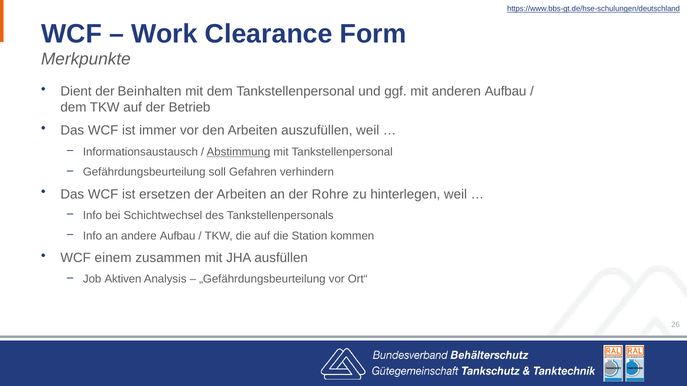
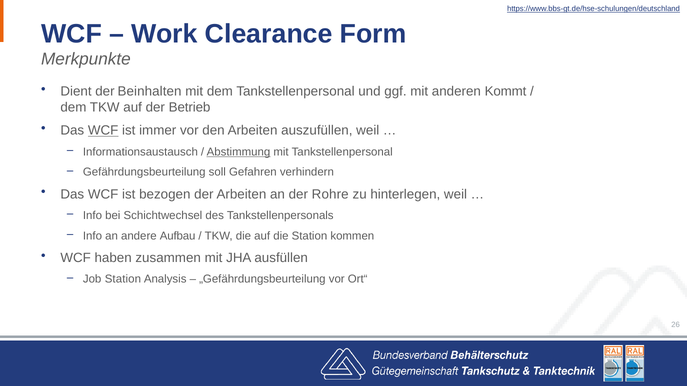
anderen Aufbau: Aufbau -> Kommt (506, 92)
WCF underline: none -> present (103, 131)
ersetzen: ersetzen -> bezogen (165, 194)
einem: einem -> haben (113, 258)
Job Aktiven: Aktiven -> Station (123, 279)
